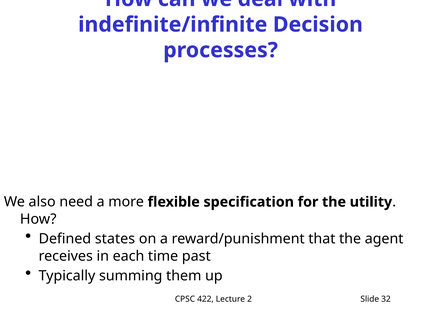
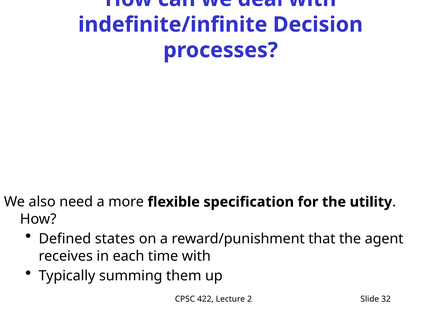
time past: past -> with (196, 256)
